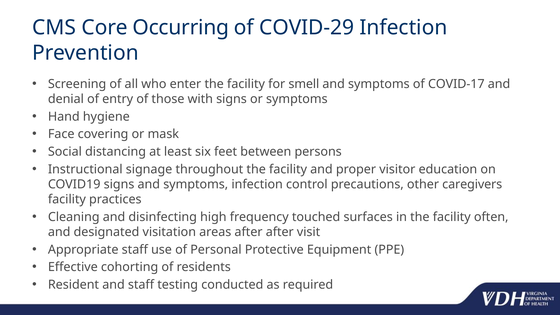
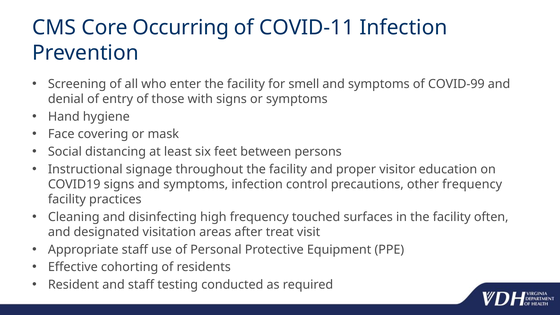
COVID-29: COVID-29 -> COVID-11 (307, 28)
COVID-17: COVID-17 -> COVID-99 (456, 84)
other caregivers: caregivers -> frequency (472, 184)
after after: after -> treat (280, 232)
